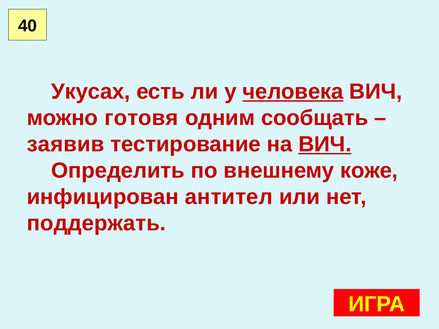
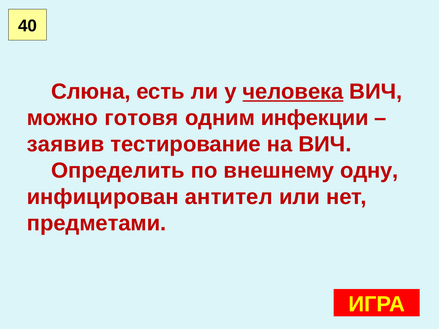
Укусах: Укусах -> Слюна (91, 92)
сообщать: сообщать -> инфекции (315, 118)
ВИЧ underline: present -> none (325, 144)
коже: коже -> одну (369, 171)
поддержать: поддержать -> предметами (97, 223)
